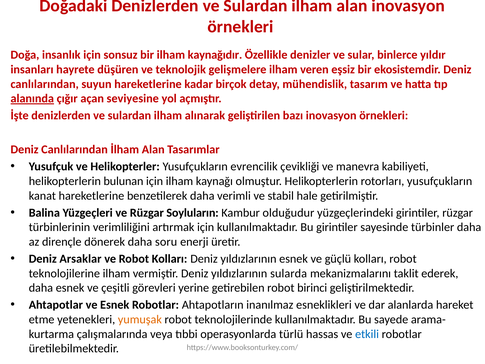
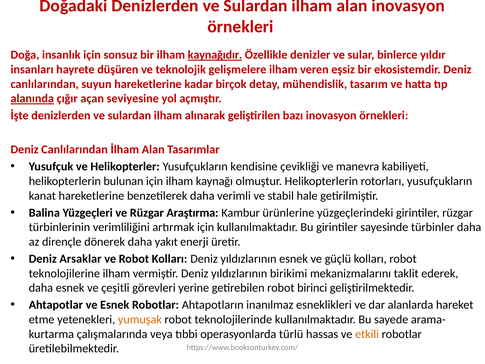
kaynağıdır underline: none -> present (215, 55)
evrencilik: evrencilik -> kendisine (254, 166)
Soyluların: Soyluların -> Araştırma (192, 213)
olduğudur: olduğudur -> ürünlerine (288, 213)
soru: soru -> yakıt (166, 242)
sularda: sularda -> birikimi (289, 273)
etkili colour: blue -> orange (367, 334)
